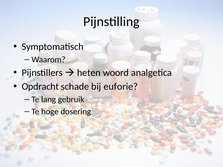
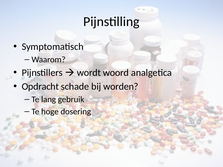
heten: heten -> wordt (89, 73)
euforie: euforie -> worden (121, 87)
